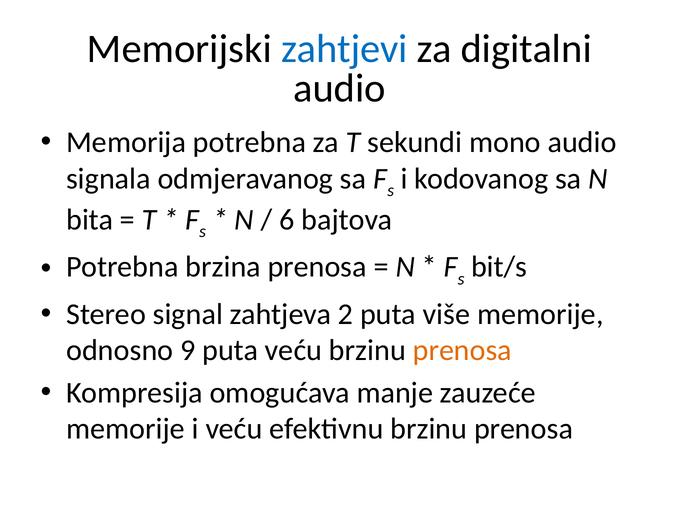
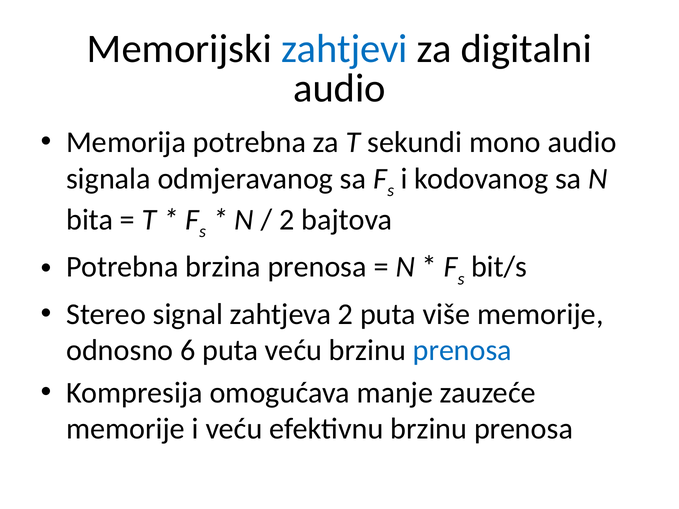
6: 6 -> 2 (287, 220)
9: 9 -> 6 (188, 351)
prenosa colour: orange -> blue (462, 351)
